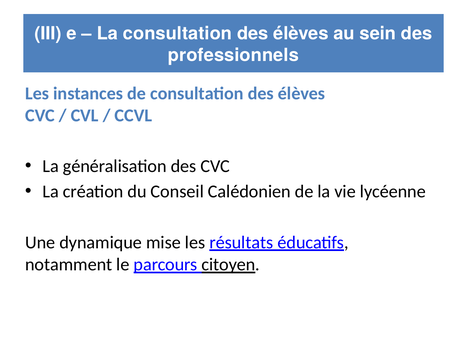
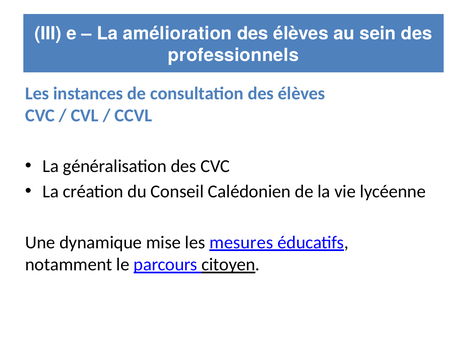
La consultation: consultation -> amélioration (177, 34)
résultats: résultats -> mesures (241, 243)
